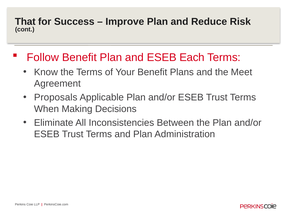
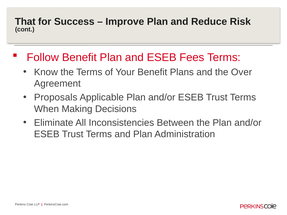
Each: Each -> Fees (192, 57)
Meet: Meet -> Over (242, 72)
